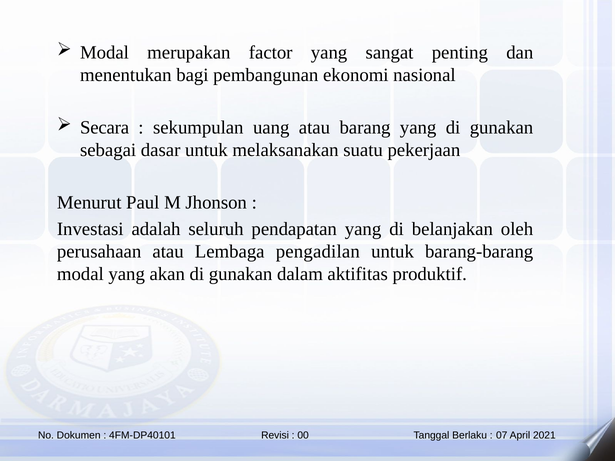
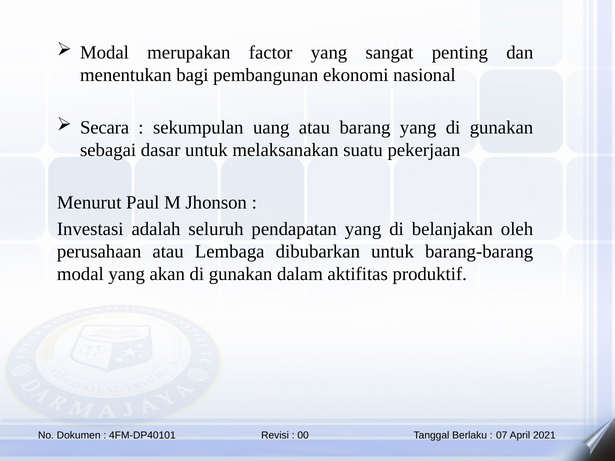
pengadilan: pengadilan -> dibubarkan (318, 251)
